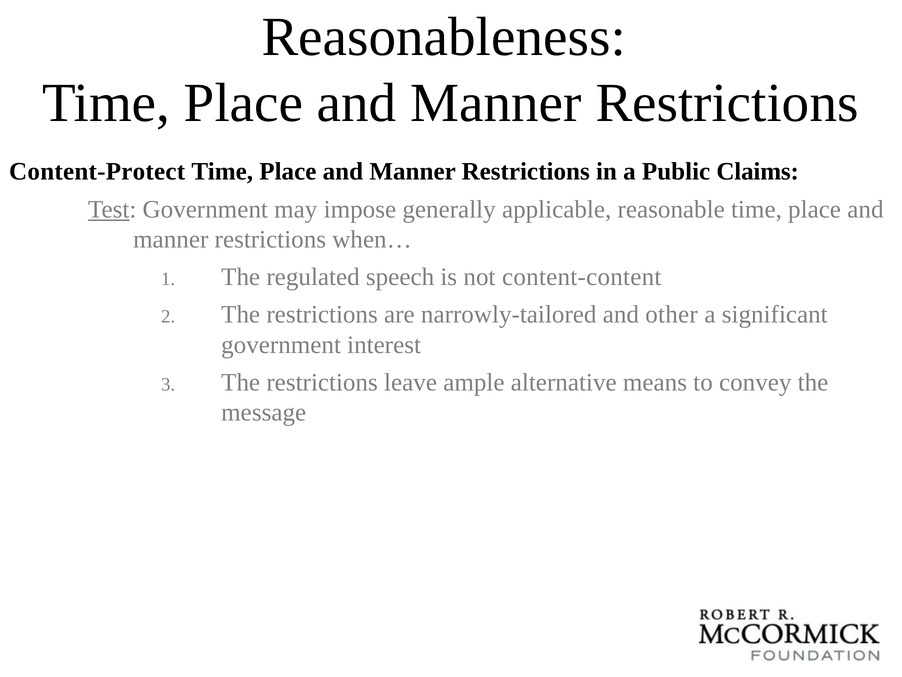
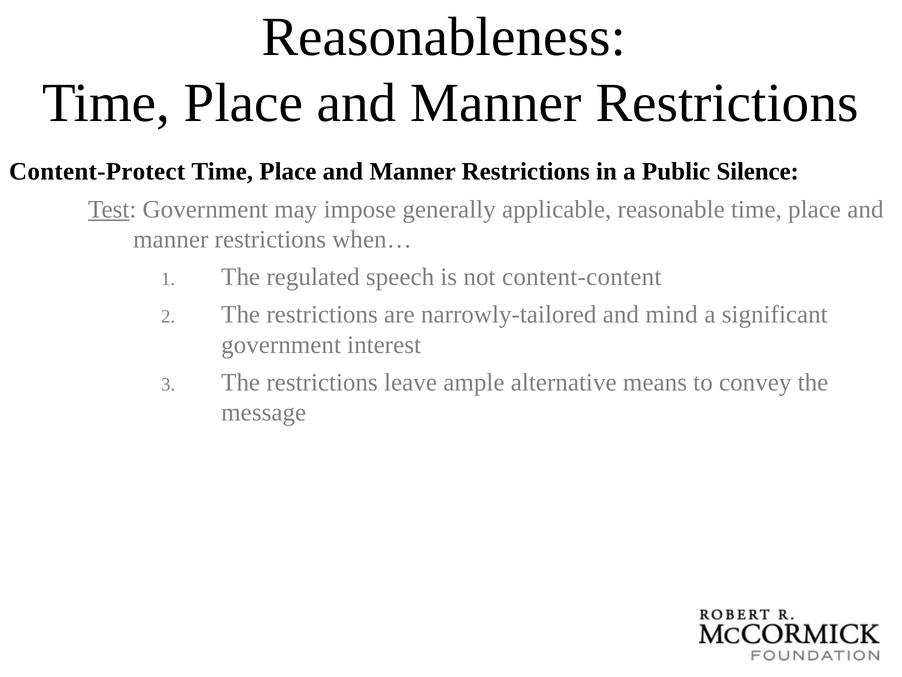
Claims: Claims -> Silence (758, 172)
other: other -> mind (672, 314)
